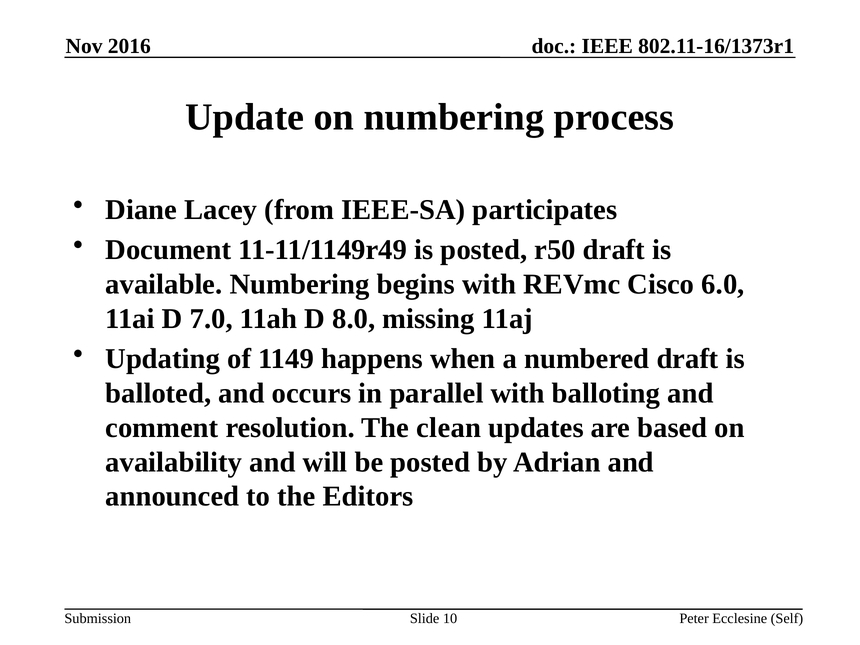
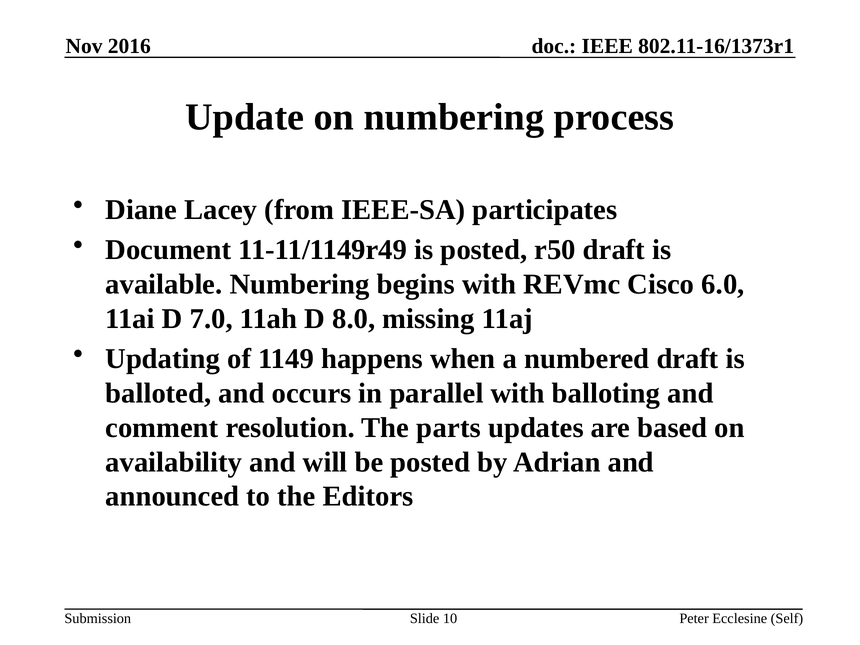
clean: clean -> parts (449, 428)
